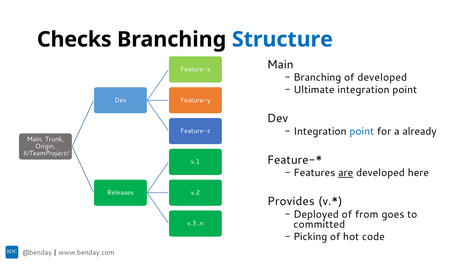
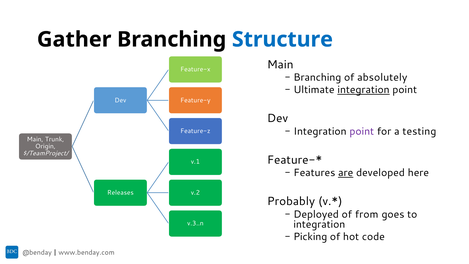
Checks: Checks -> Gather (74, 39)
of developed: developed -> absolutely (382, 77)
integration underline: none -> present (363, 90)
point colour: blue -> purple (362, 131)
already: already -> testing (419, 131)
Provides: Provides -> Probably (291, 201)
committed: committed -> integration (319, 224)
